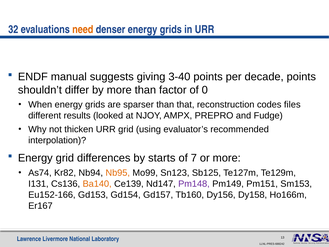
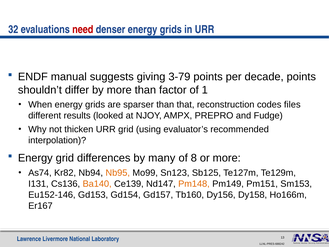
need colour: orange -> red (83, 30)
3-40: 3-40 -> 3-79 (179, 77)
0: 0 -> 1 (205, 90)
starts: starts -> many (162, 158)
7: 7 -> 8 (194, 158)
Pm148 colour: purple -> orange (194, 184)
Eu152-166: Eu152-166 -> Eu152-146 (52, 195)
